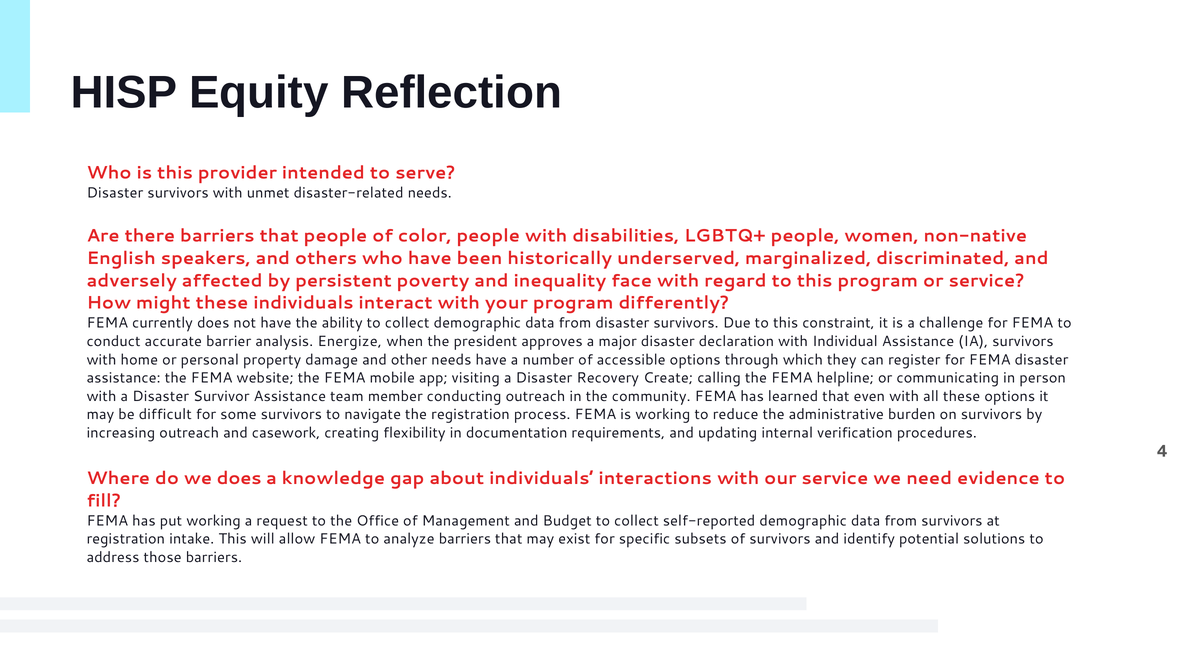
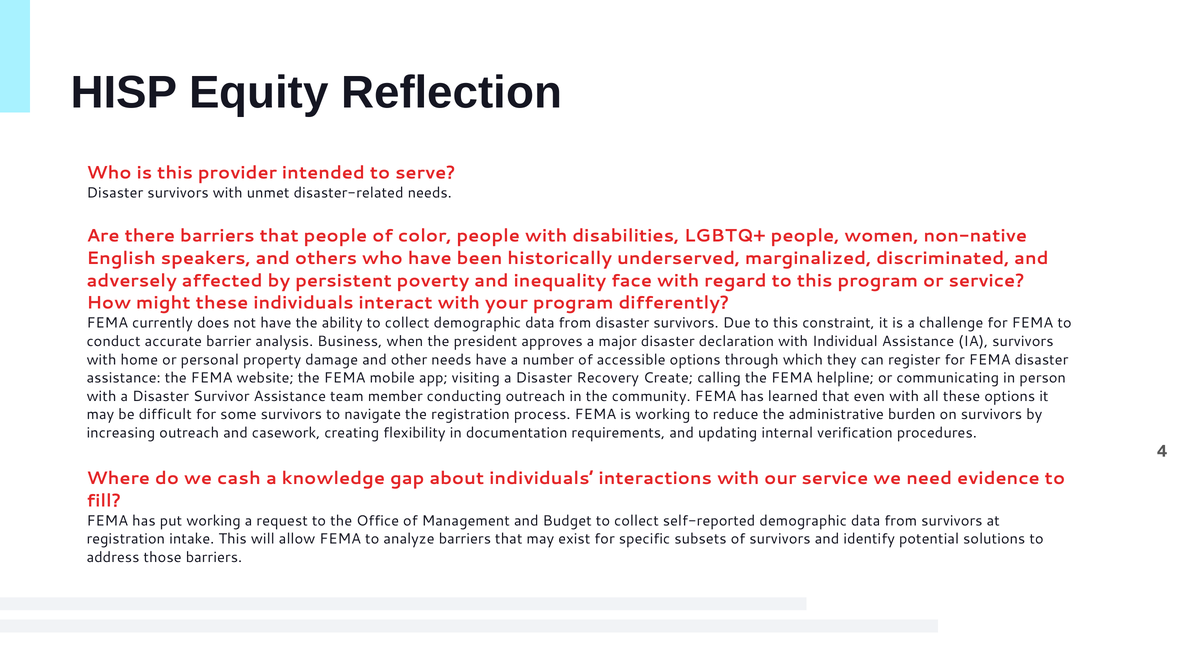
Energize: Energize -> Business (350, 341)
we does: does -> cash (239, 478)
